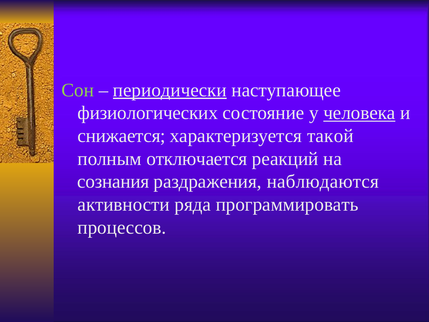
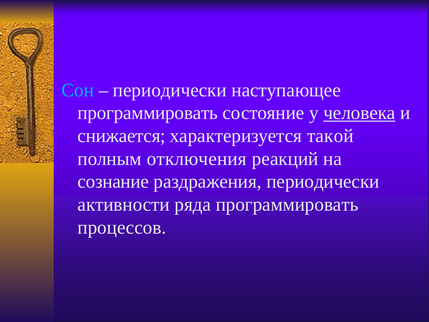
Сон colour: light green -> light blue (78, 90)
периодически underline: present -> none (170, 90)
физиологических: физиологических -> программировать (148, 113)
отключается: отключается -> отключения (197, 159)
сознания: сознания -> сознание (113, 182)
раздражения наблюдаются: наблюдаются -> периодически (323, 182)
